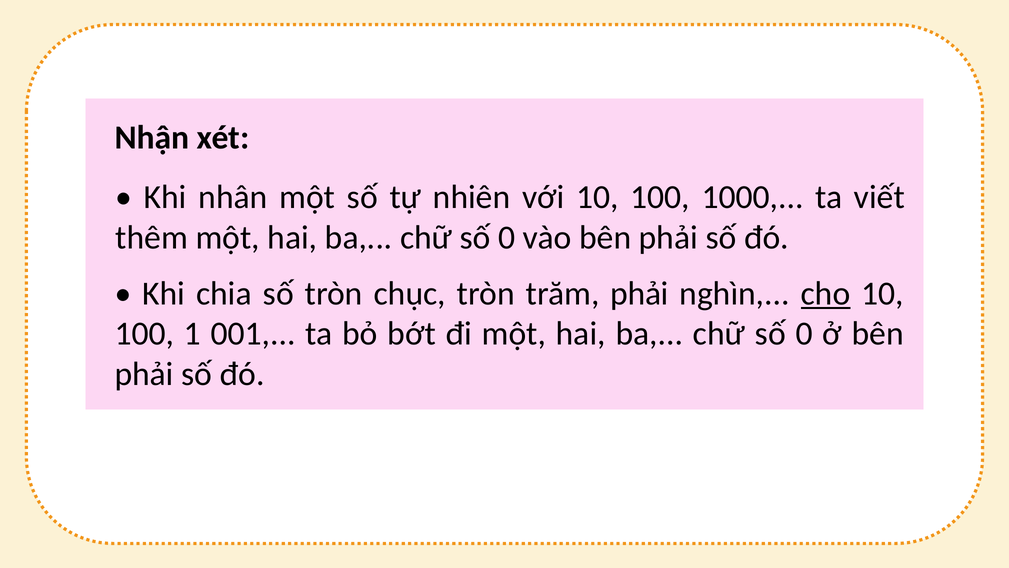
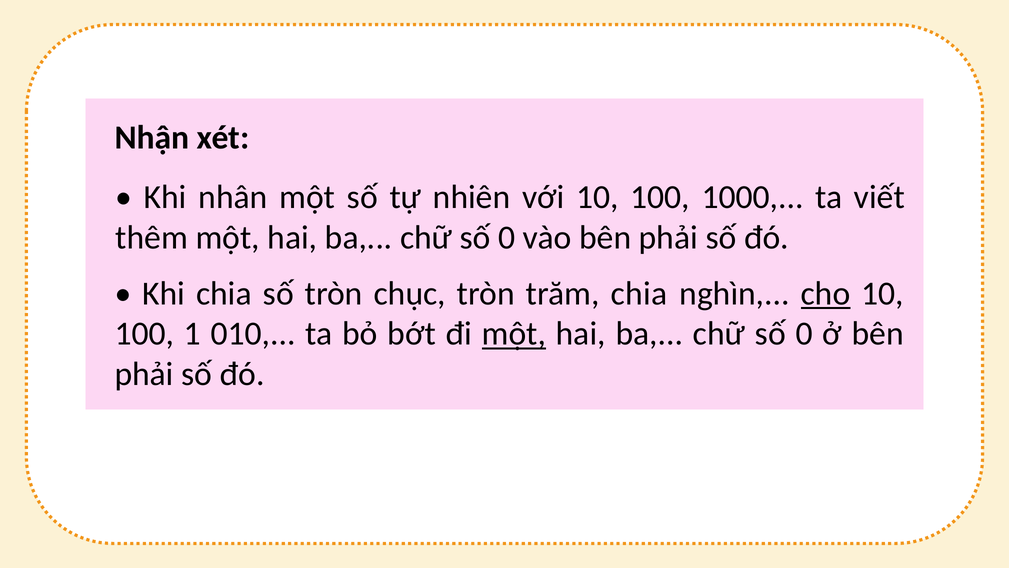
trăm phải: phải -> chia (639, 293)
001: 001 -> 010 (253, 334)
một underline: none -> present (514, 334)
